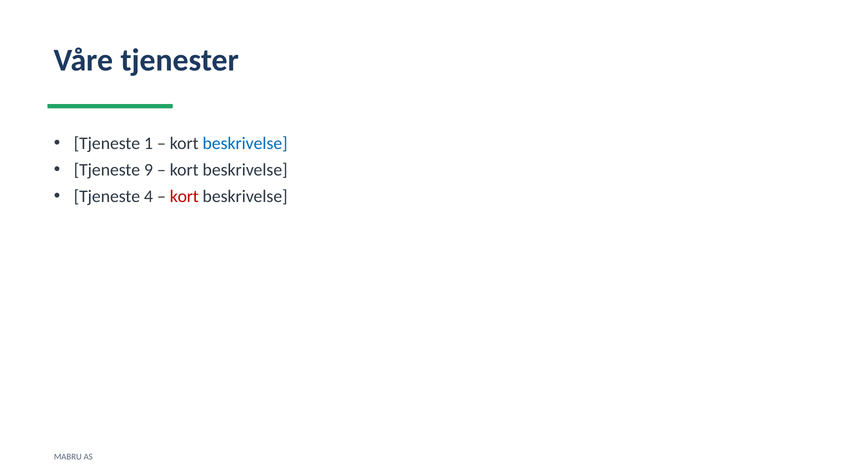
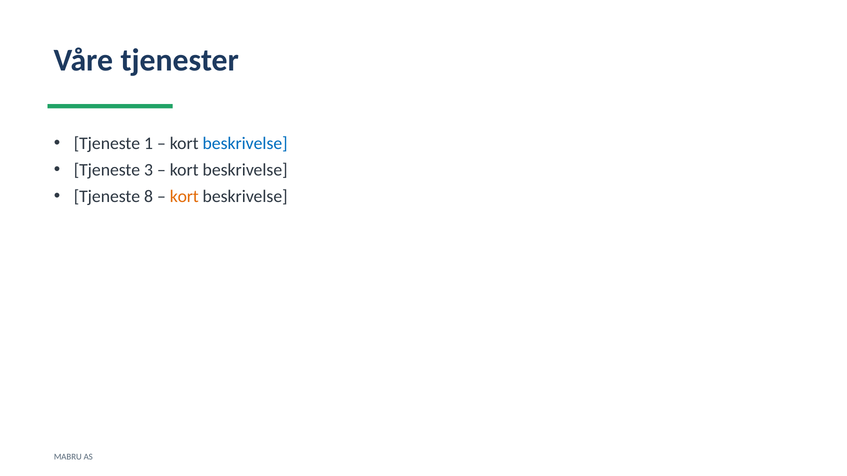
9: 9 -> 3 (148, 170)
4: 4 -> 8 (148, 196)
kort colour: red -> orange (184, 196)
